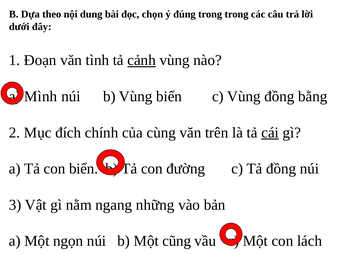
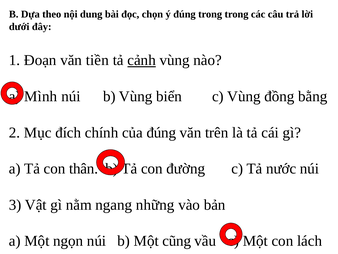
tình: tình -> tiền (97, 60)
của cùng: cùng -> đúng (161, 132)
cái underline: present -> none (270, 132)
con biển: biển -> thân (84, 168)
Tả đồng: đồng -> nước (281, 168)
